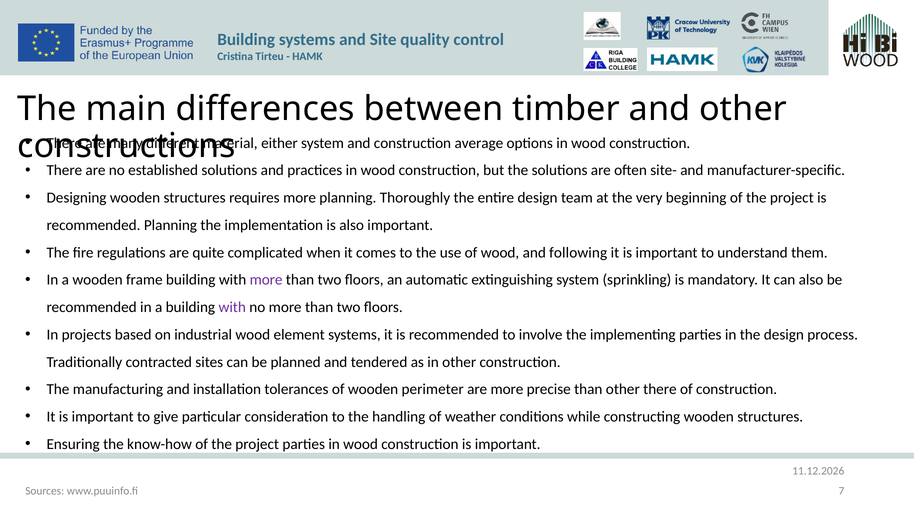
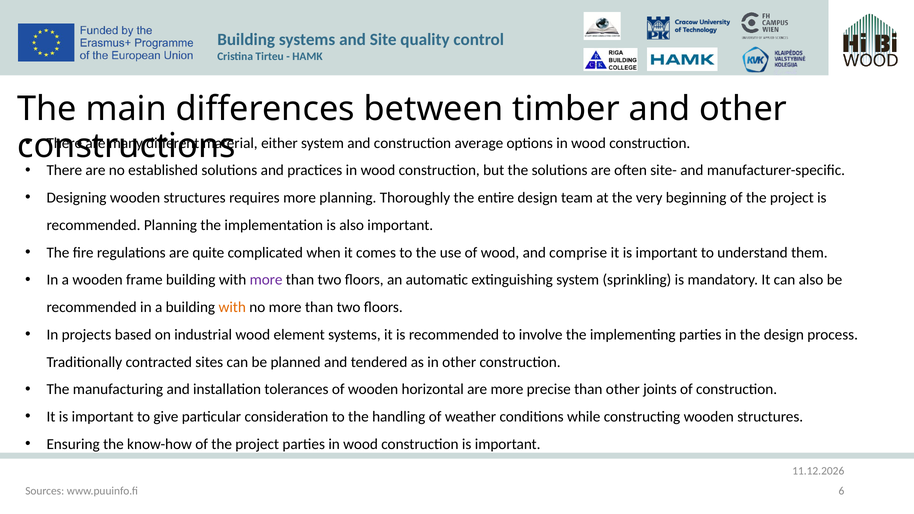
following: following -> comprise (578, 253)
with colour: purple -> orange (232, 307)
perimeter: perimeter -> horizontal (433, 390)
other there: there -> joints (660, 390)
7: 7 -> 6 (841, 491)
